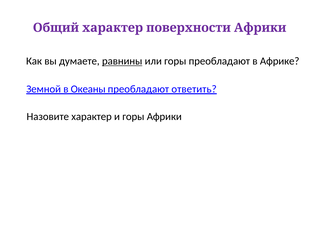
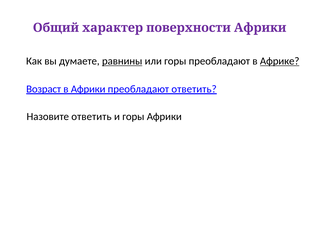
Африке underline: none -> present (280, 61)
Земной: Земной -> Возраст (44, 89)
в Океаны: Океаны -> Африки (88, 89)
Назовите характер: характер -> ответить (91, 116)
